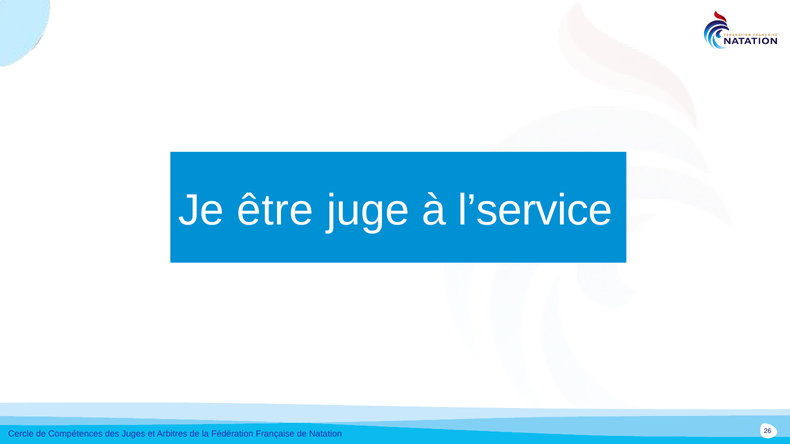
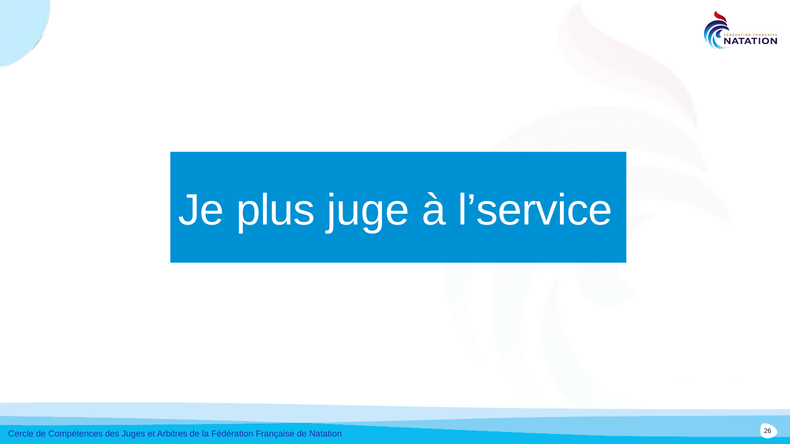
être: être -> plus (276, 211)
